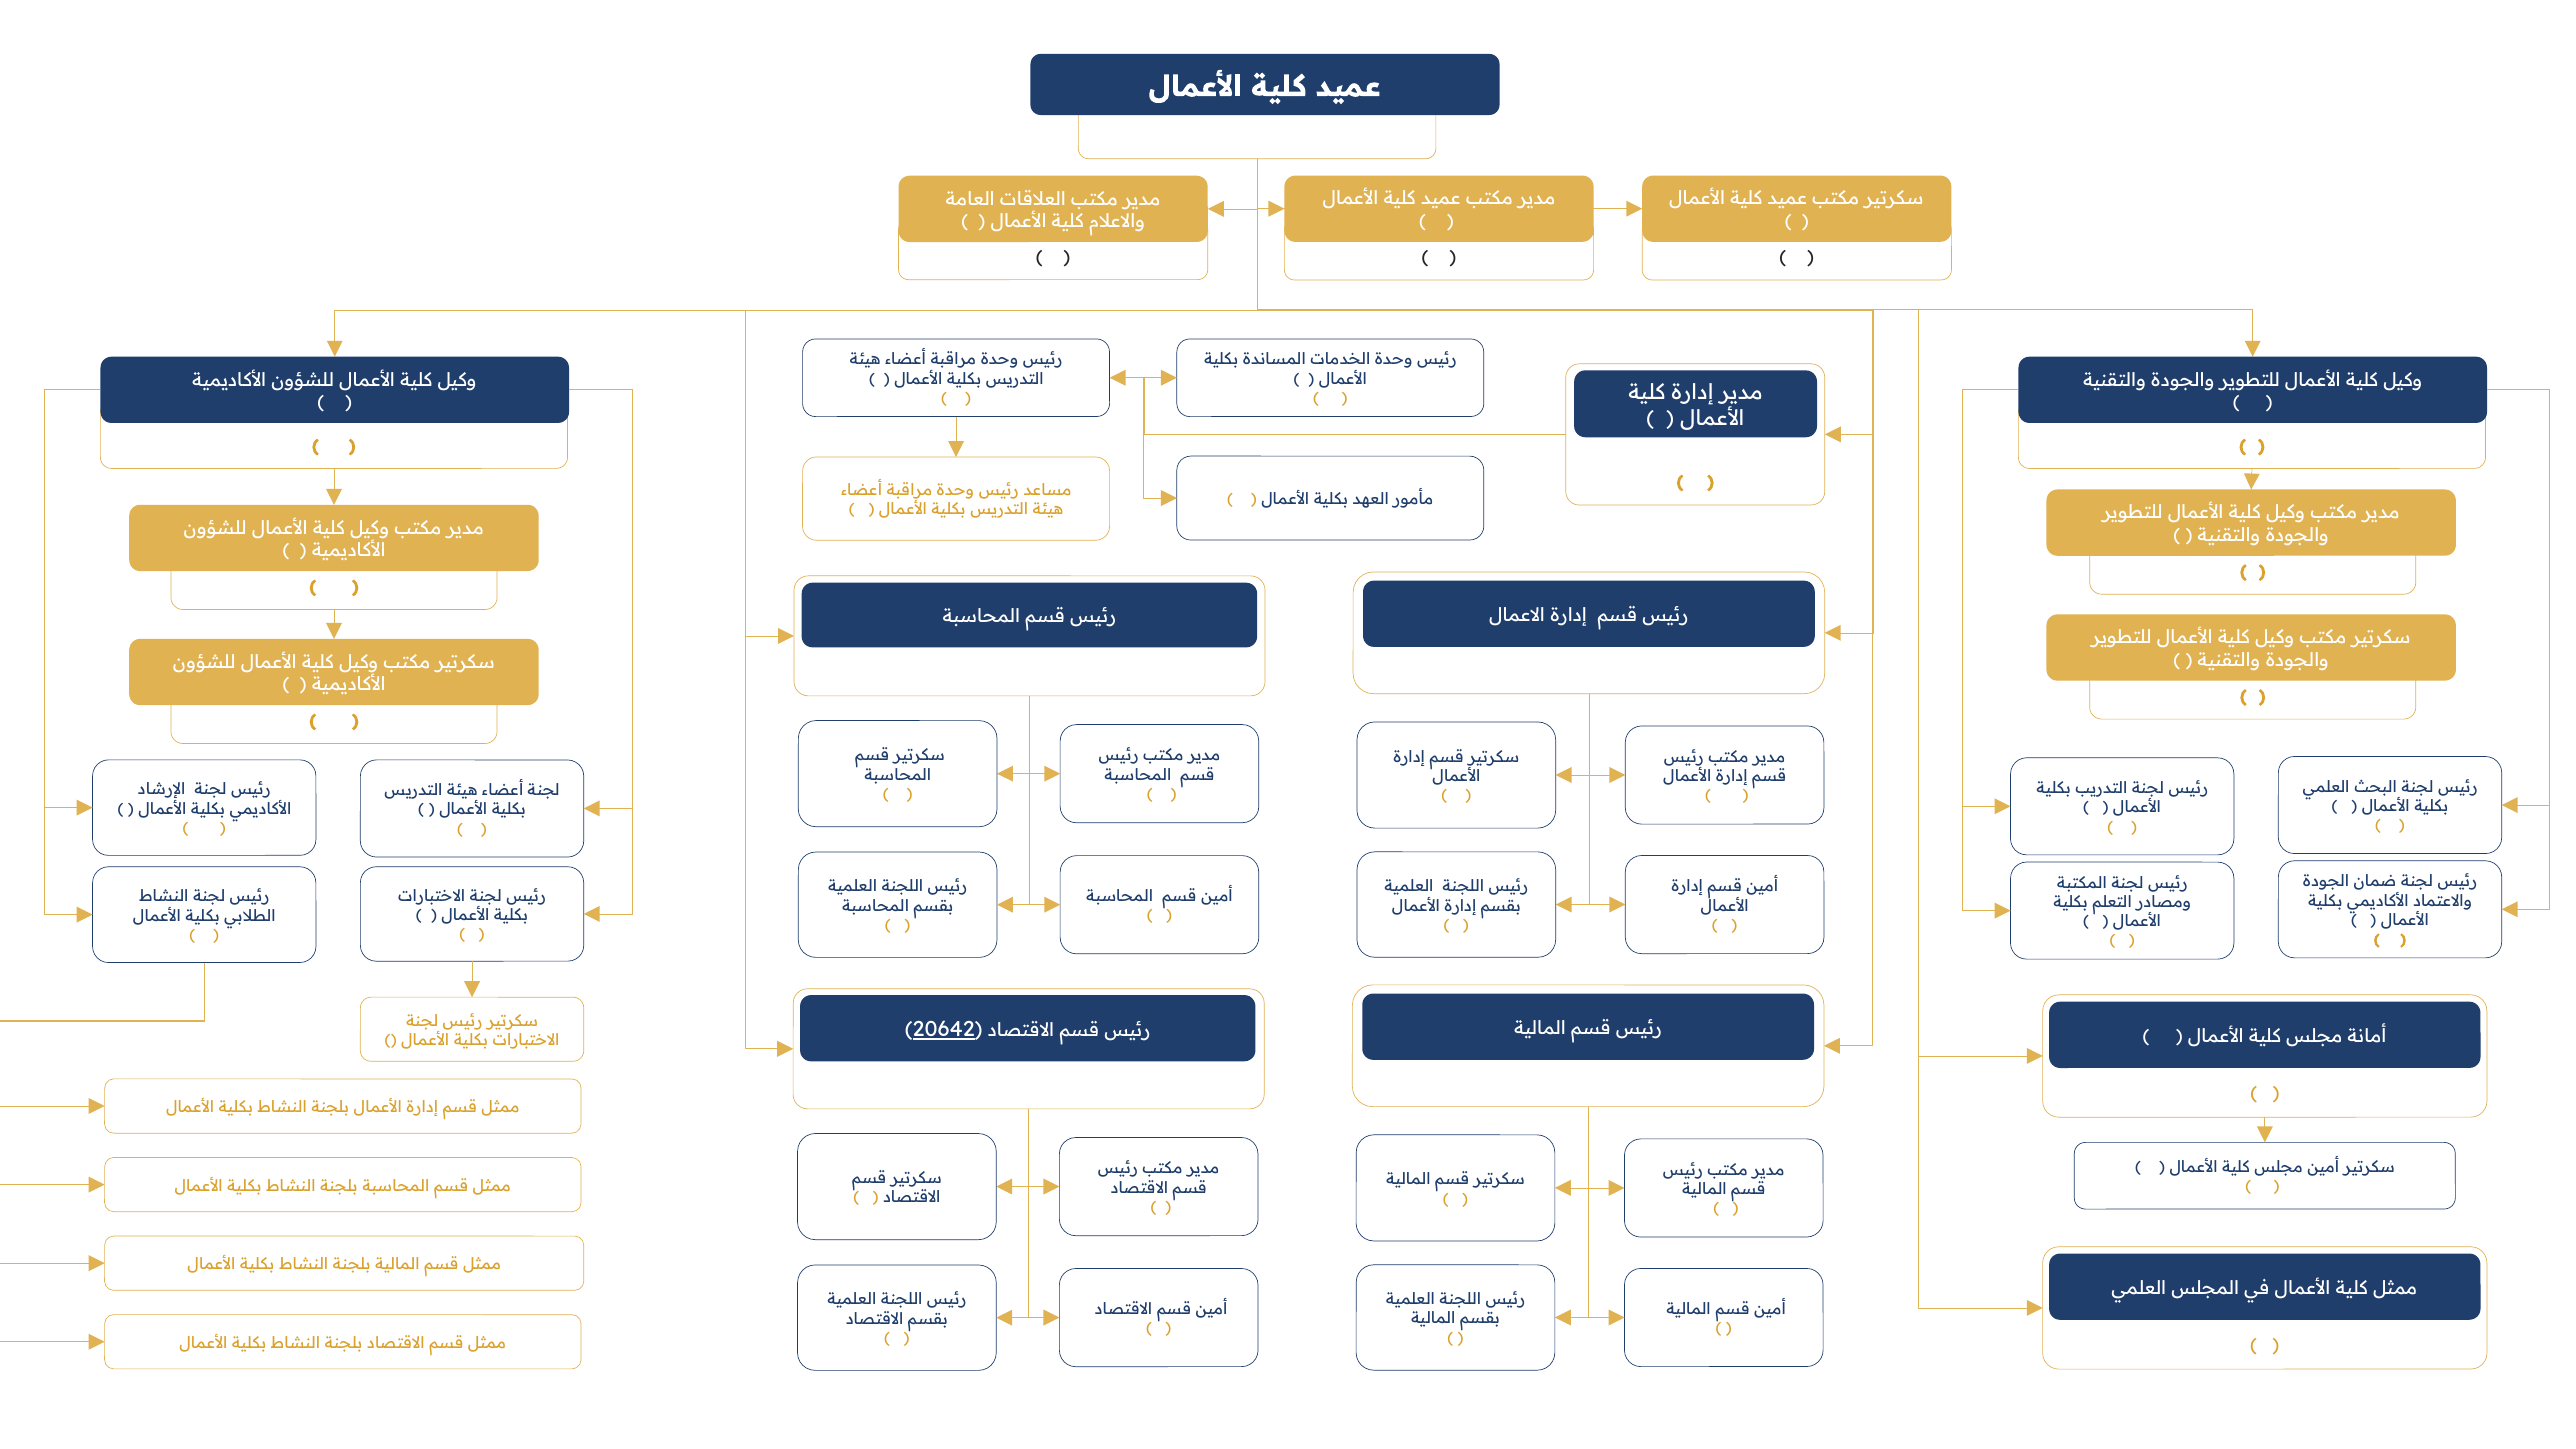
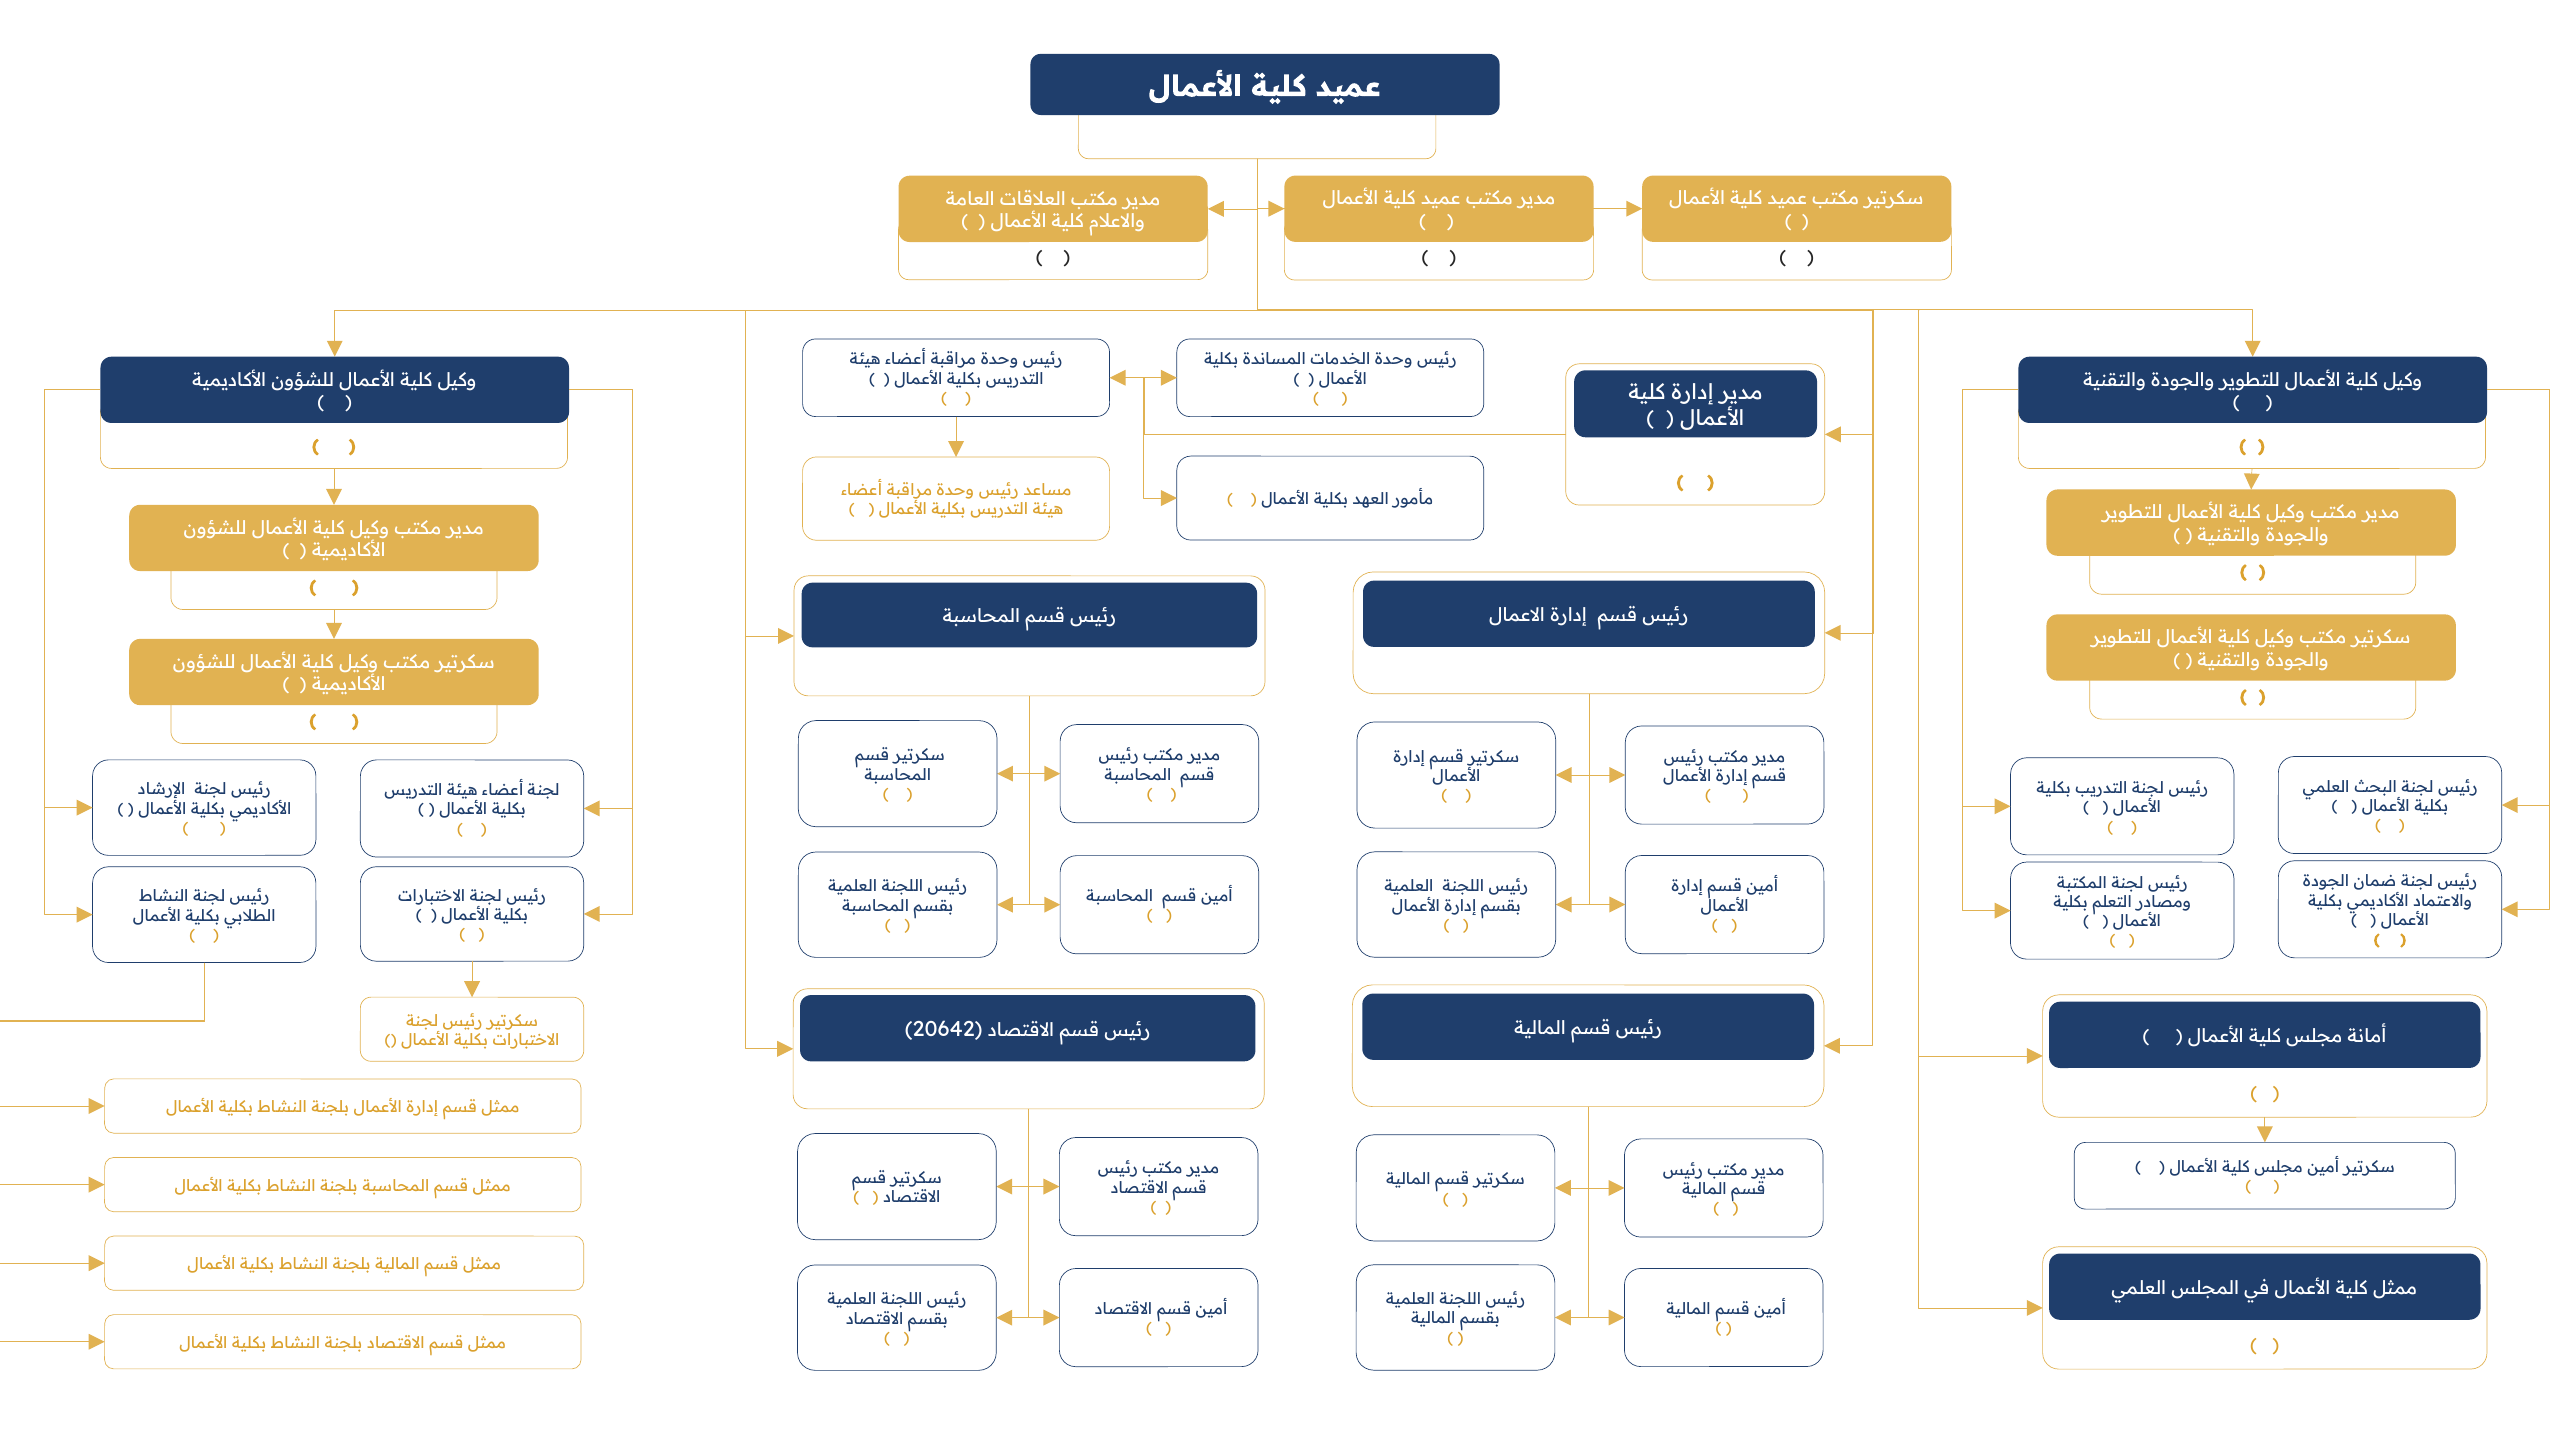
20642 underline: present -> none (944, 1030)
